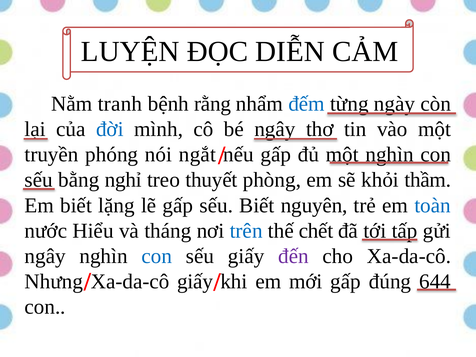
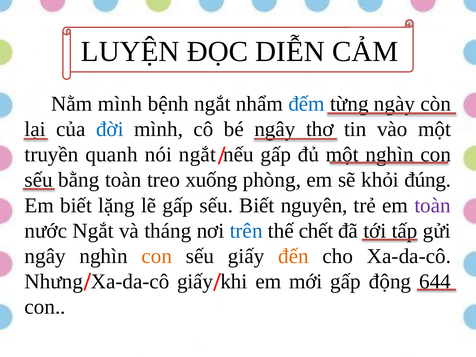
Nằm tranh: tranh -> mình (120, 104)
bệnh rằng: rằng -> ngắt (212, 104)
phóng: phóng -> quanh (112, 155)
bằng nghỉ: nghỉ -> toàn (123, 180)
thuyết: thuyết -> xuống (211, 180)
thầm: thầm -> đúng (428, 180)
toàn colour: blue -> purple (433, 205)
nước Hiểu: Hiểu -> Ngắt (93, 231)
con colour: blue -> orange (157, 256)
đến colour: purple -> orange (294, 256)
đúng: đúng -> động (390, 282)
